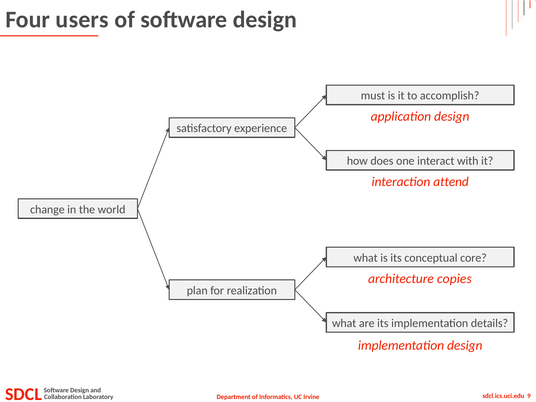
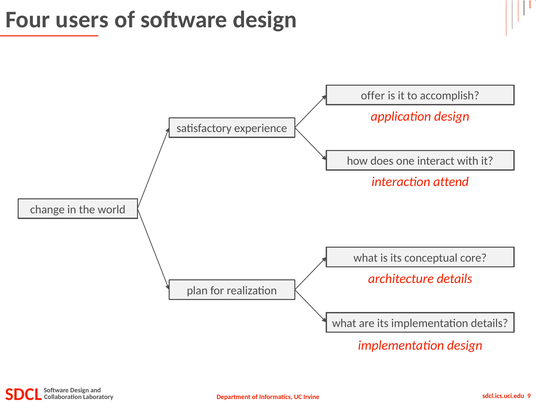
must: must -> offer (373, 96)
architecture copies: copies -> details (454, 279)
